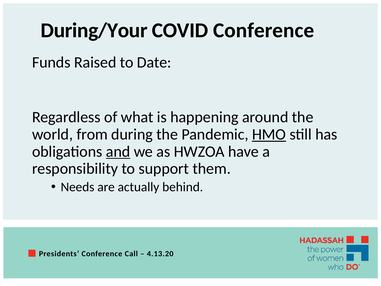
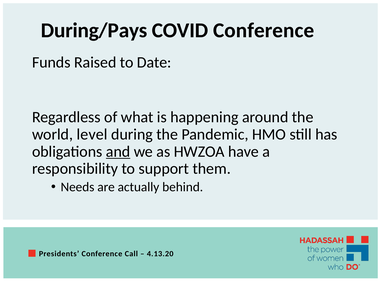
During/Your: During/Your -> During/Pays (94, 30)
from: from -> level (92, 134)
HMO underline: present -> none (269, 134)
